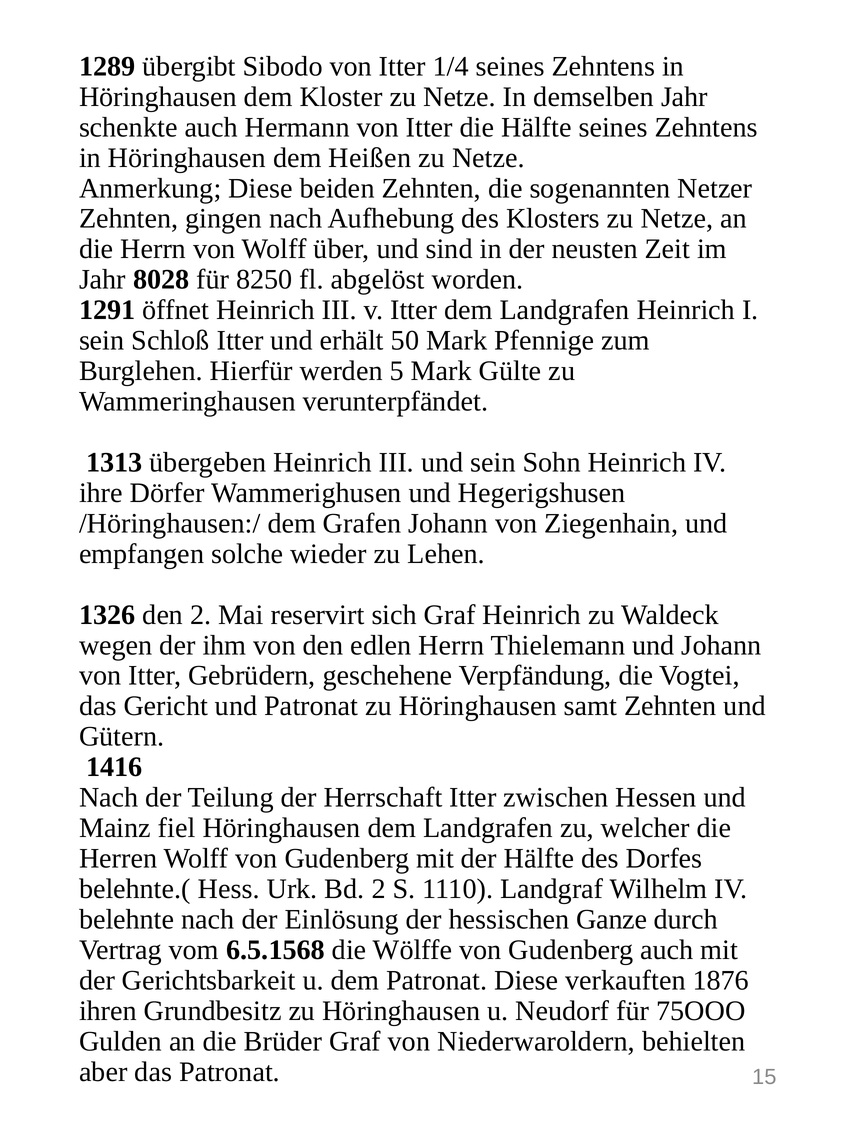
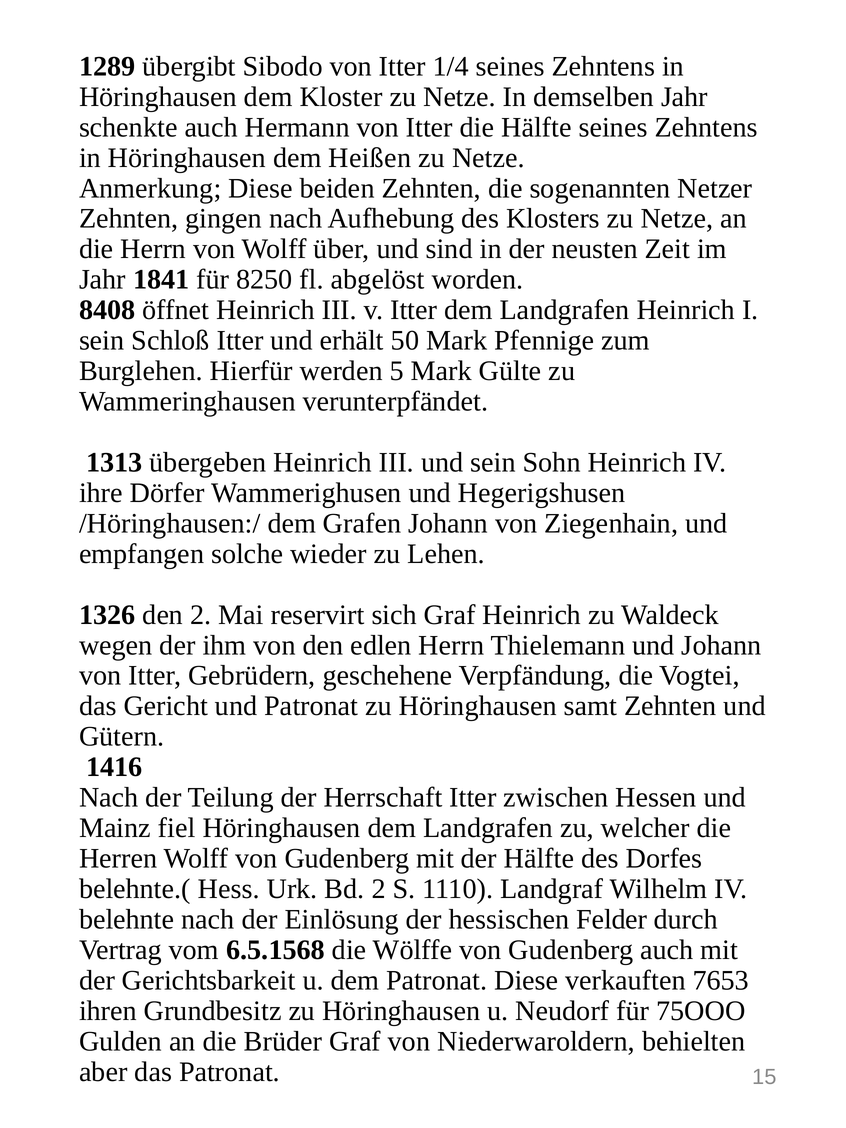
8028: 8028 -> 1841 (161, 280)
1291: 1291 -> 8408 (107, 310)
Ganze: Ganze -> Felder (612, 919)
1876: 1876 -> 7653 (721, 980)
